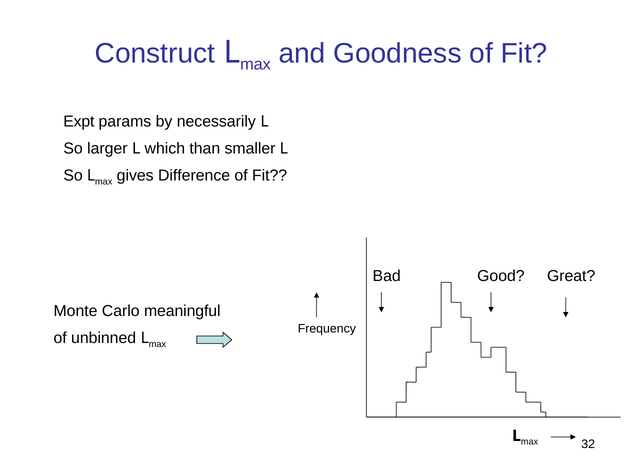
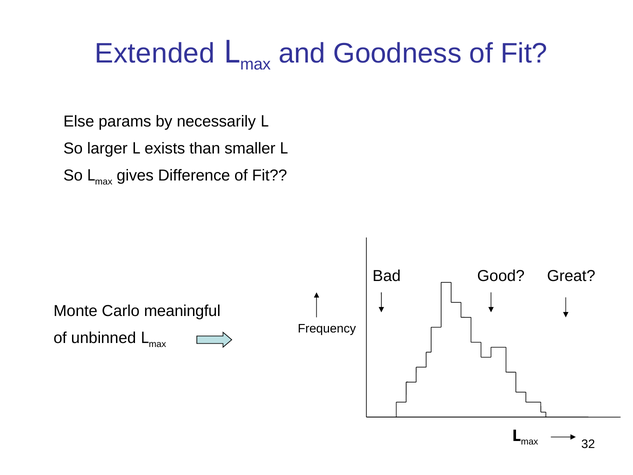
Construct: Construct -> Extended (155, 53)
Expt: Expt -> Else (79, 122)
which: which -> exists (165, 148)
